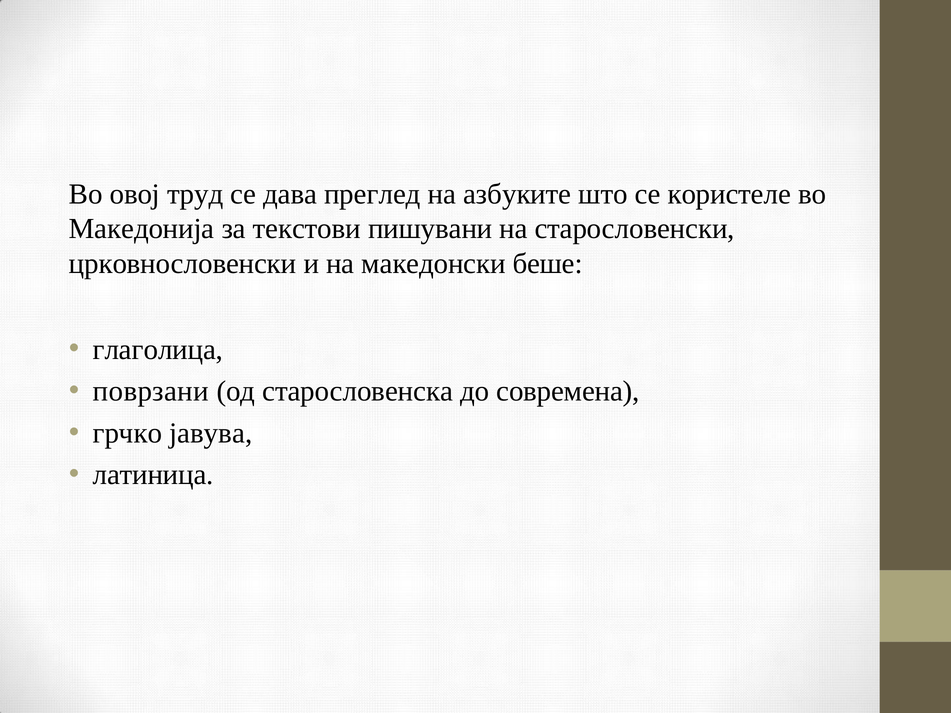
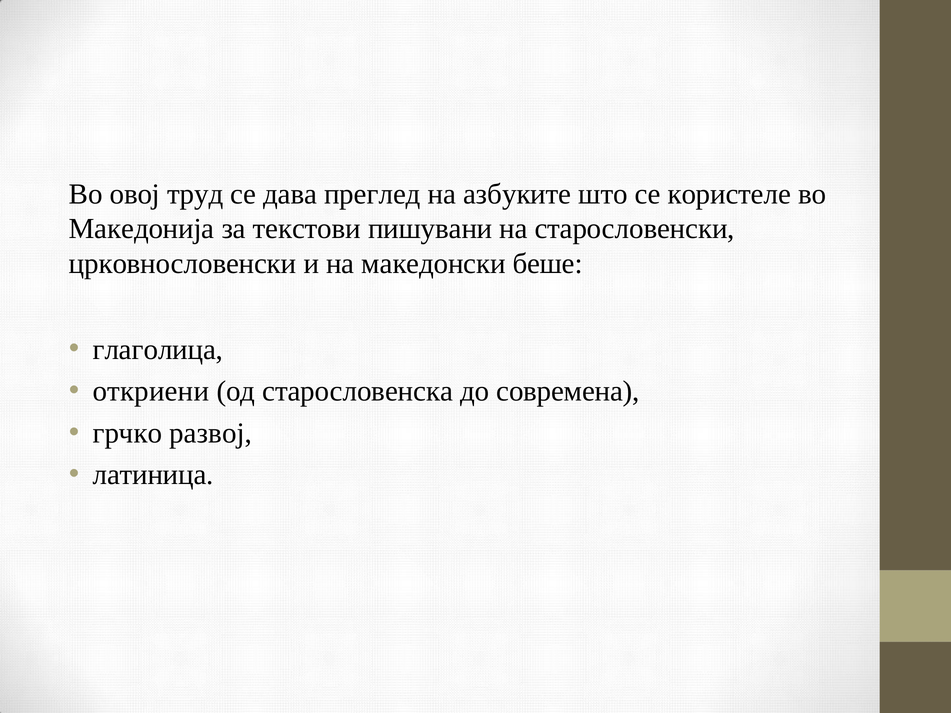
поврзани: поврзани -> откриени (151, 391)
јавува: јавува -> развој (211, 433)
